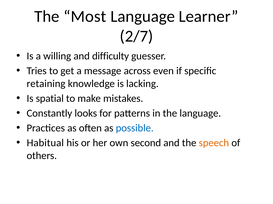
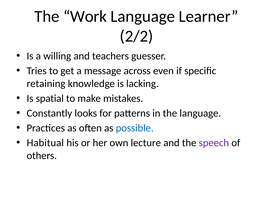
Most: Most -> Work (85, 16)
2/7: 2/7 -> 2/2 (136, 36)
difficulty: difficulty -> teachers (111, 56)
second: second -> lecture (146, 143)
speech colour: orange -> purple (214, 143)
